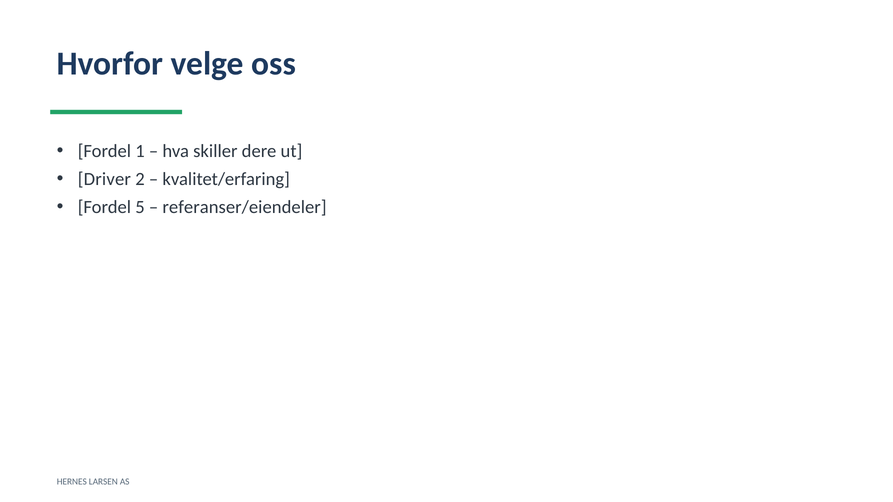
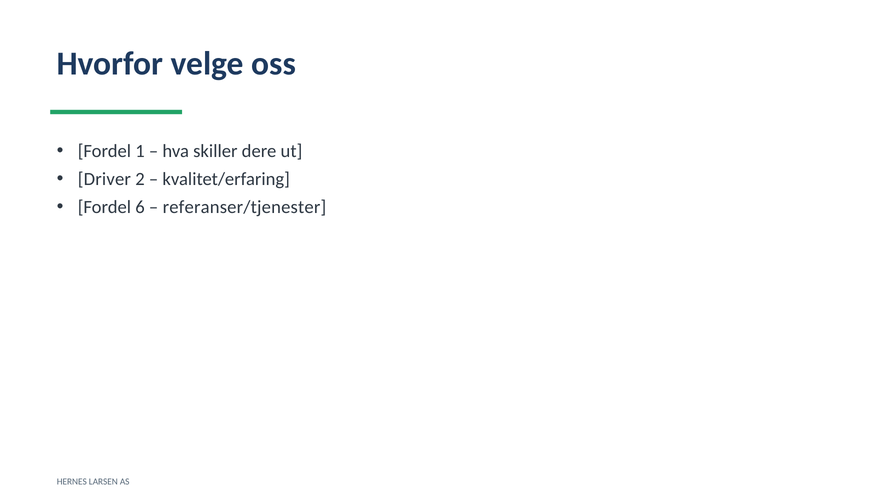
5: 5 -> 6 (140, 207)
referanser/eiendeler: referanser/eiendeler -> referanser/tjenester (244, 207)
